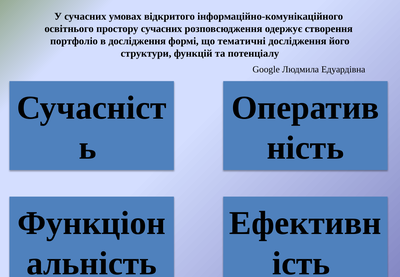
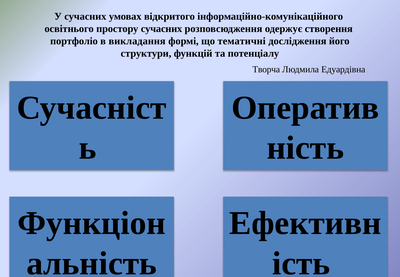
в дослідження: дослідження -> викладання (137, 41)
Google: Google -> Творча (266, 69)
